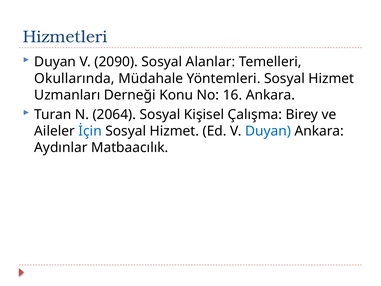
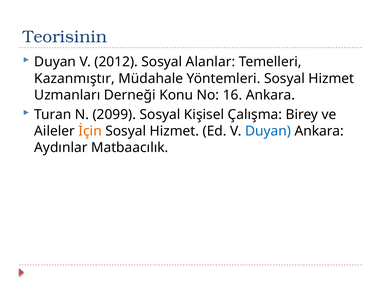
Hizmetleri: Hizmetleri -> Teorisinin (65, 37)
2090: 2090 -> 2012 (116, 62)
Okullarında: Okullarında -> Kazanmıştır (74, 78)
2064: 2064 -> 2099 (114, 115)
İçin colour: blue -> orange (90, 131)
